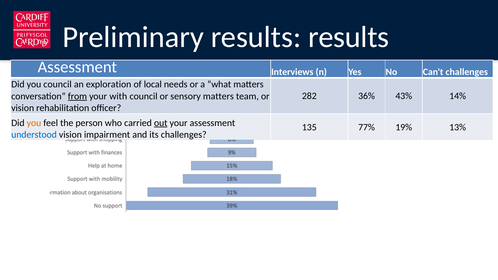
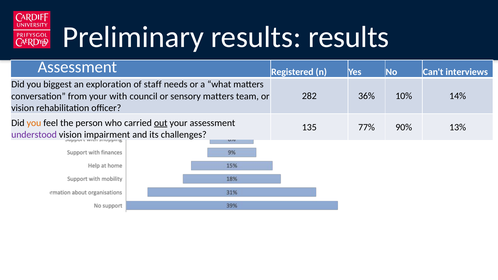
Interviews: Interviews -> Registered (292, 72)
Can't challenges: challenges -> interviews (467, 72)
you council: council -> biggest (58, 84)
local: local -> staff (153, 84)
from underline: present -> none (77, 96)
43%: 43% -> 10% (404, 96)
19%: 19% -> 90% (404, 127)
understood colour: blue -> purple (34, 135)
